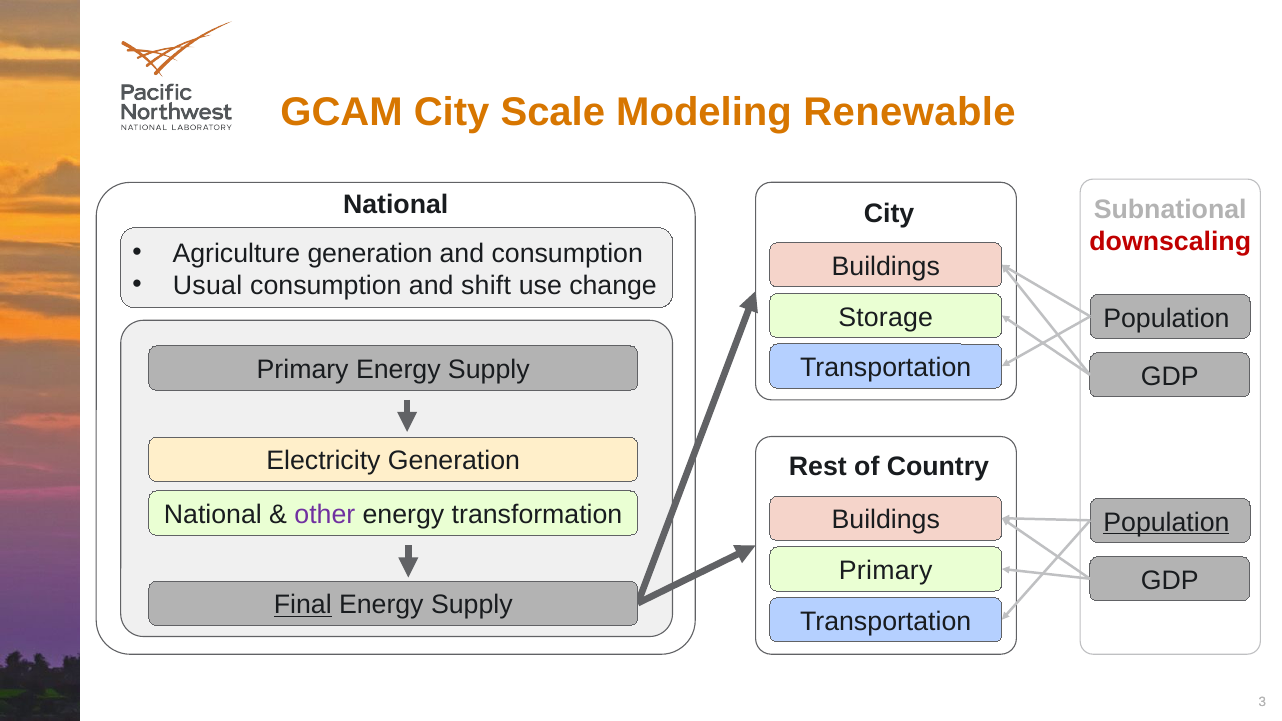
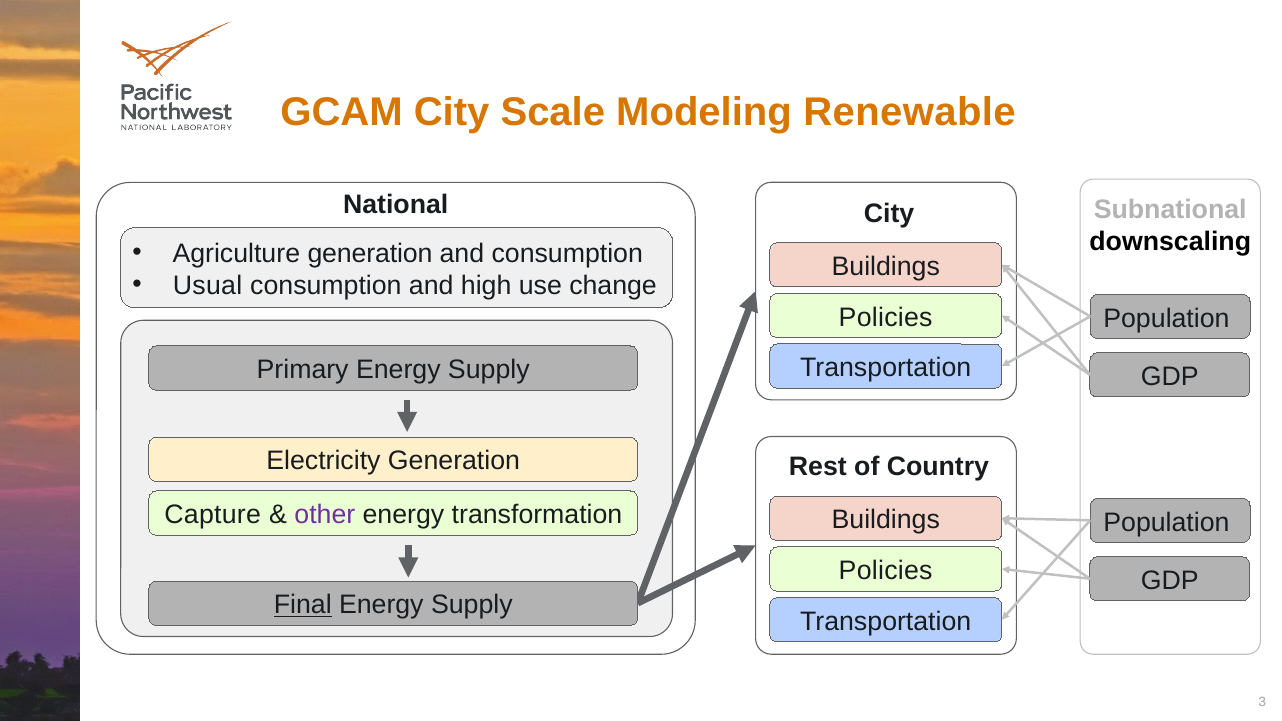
downscaling colour: red -> black (1170, 242)
shift: shift -> high (486, 286)
Storage: Storage -> Policies (886, 317)
National: National -> Capture (213, 515)
Population underline: present -> none (1166, 522)
Primary: Primary -> Policies (886, 571)
